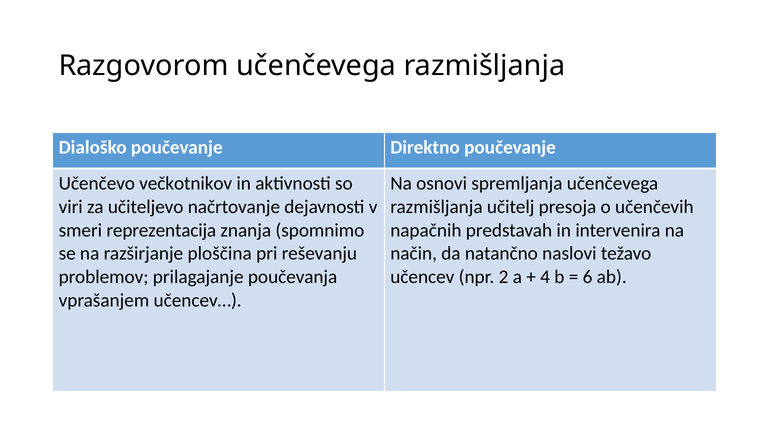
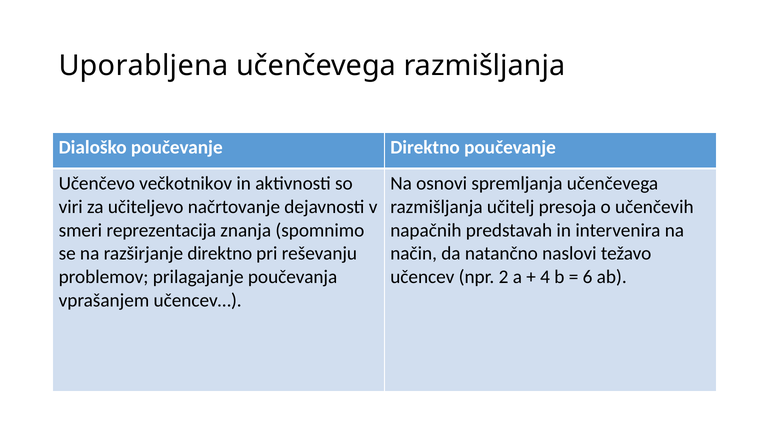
Razgovorom: Razgovorom -> Uporabljena (143, 66)
razširjanje ploščina: ploščina -> direktno (220, 254)
